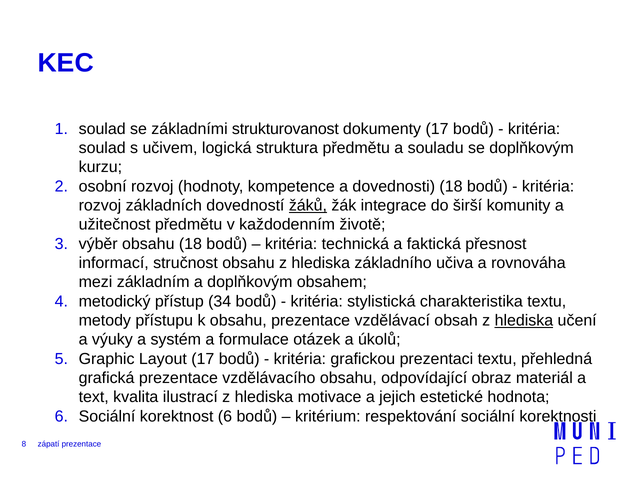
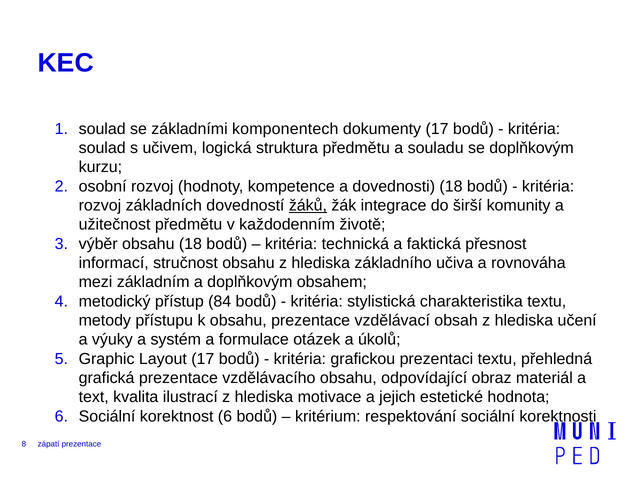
strukturovanost: strukturovanost -> komponentech (285, 129)
34: 34 -> 84 (220, 301)
hlediska underline: present -> none (524, 321)
